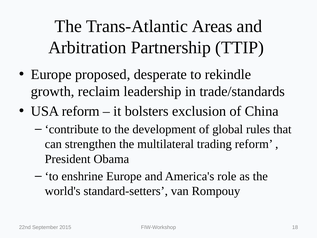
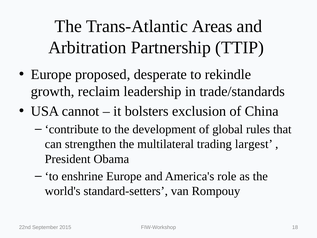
USA reform: reform -> cannot (81, 111)
trading reform: reform -> largest (254, 144)
